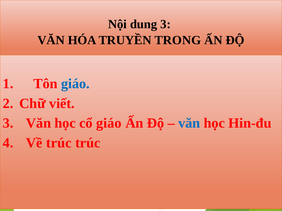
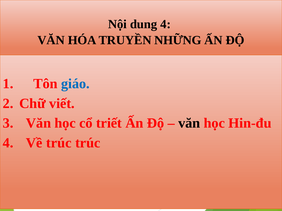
dung 3: 3 -> 4 (166, 24)
TRONG: TRONG -> NHỮNG (178, 40)
cổ giáo: giáo -> triết (109, 123)
văn colour: blue -> black (189, 123)
